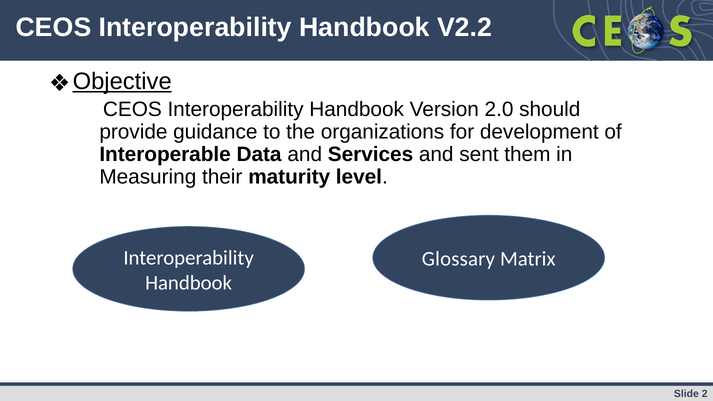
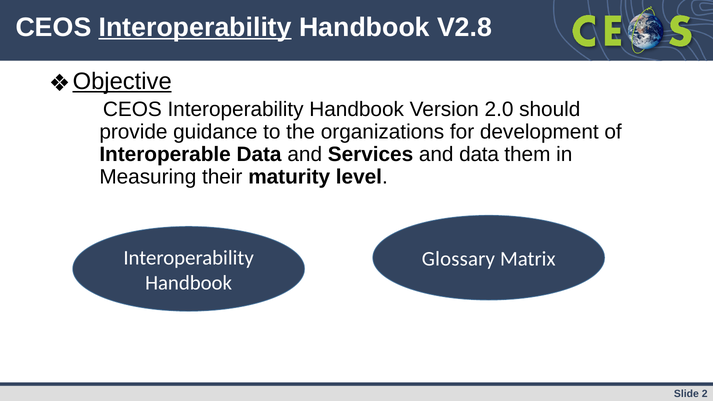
Interoperability underline: none -> present (195, 27)
V2.2: V2.2 -> V2.8 (465, 27)
and sent: sent -> data (479, 154)
